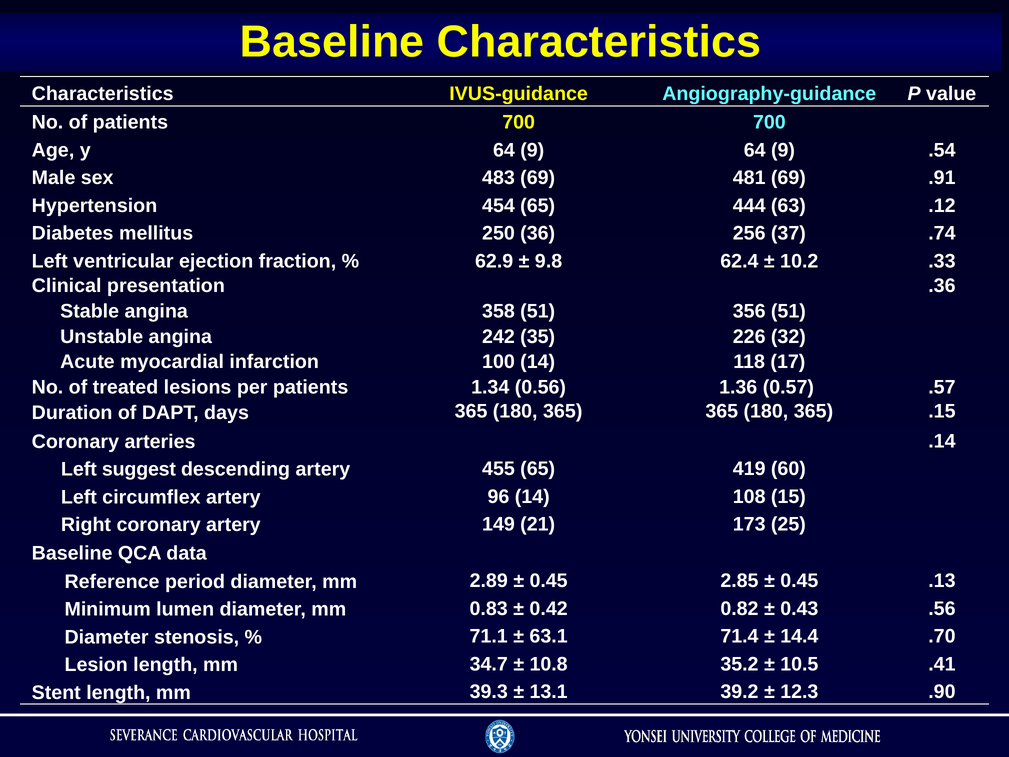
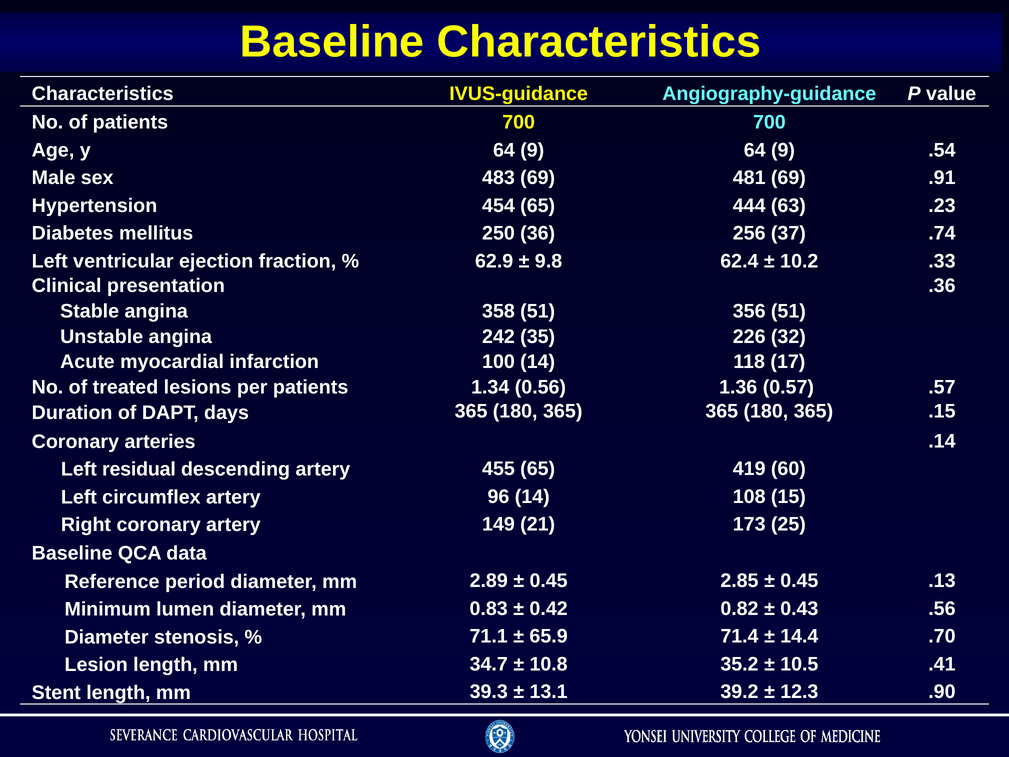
.12: .12 -> .23 (942, 206)
suggest: suggest -> residual (139, 469)
63.1: 63.1 -> 65.9 (549, 636)
